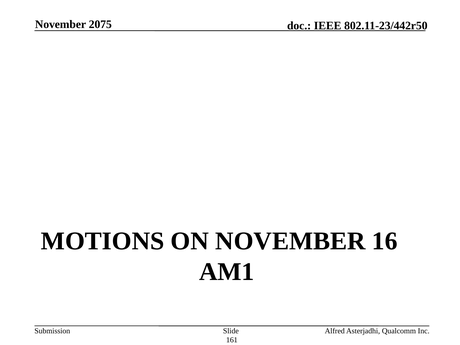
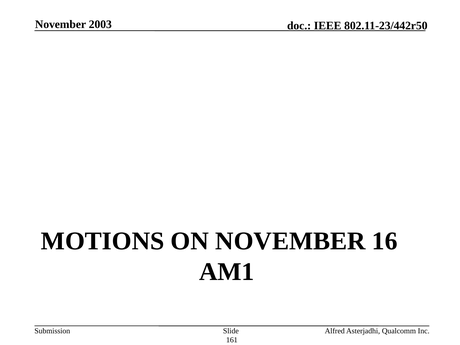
2075: 2075 -> 2003 (100, 24)
